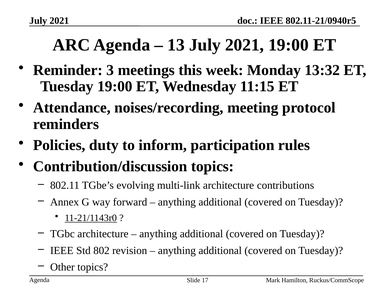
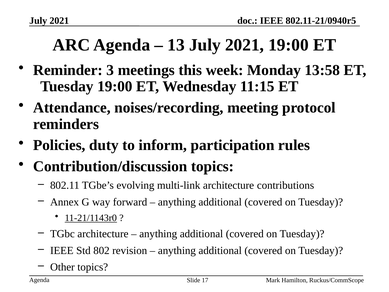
13:32: 13:32 -> 13:58 (322, 70)
